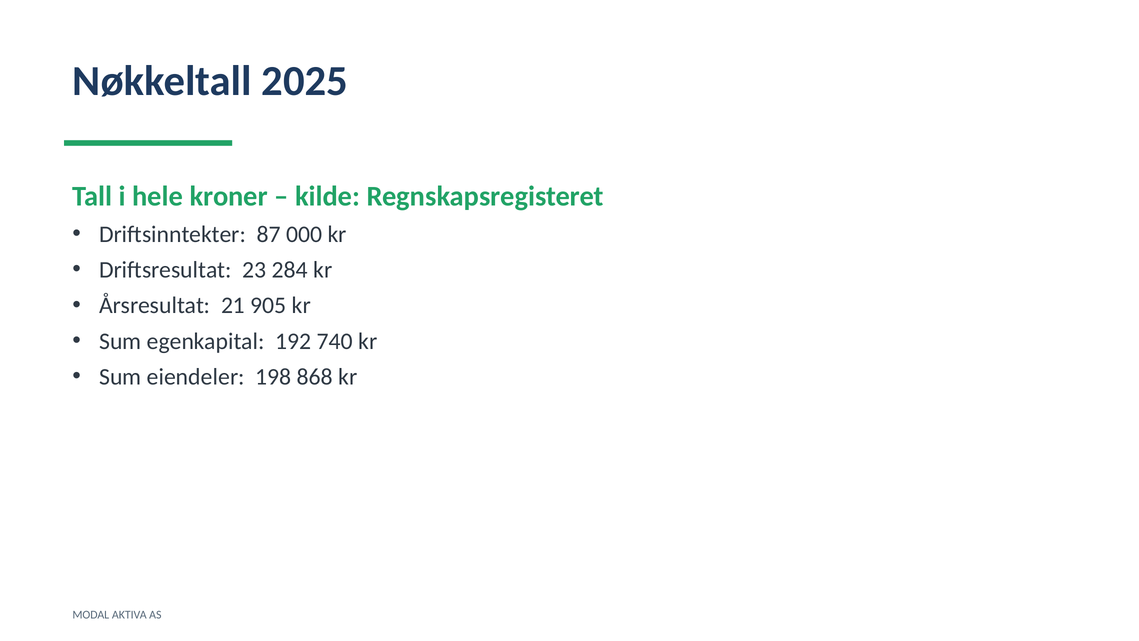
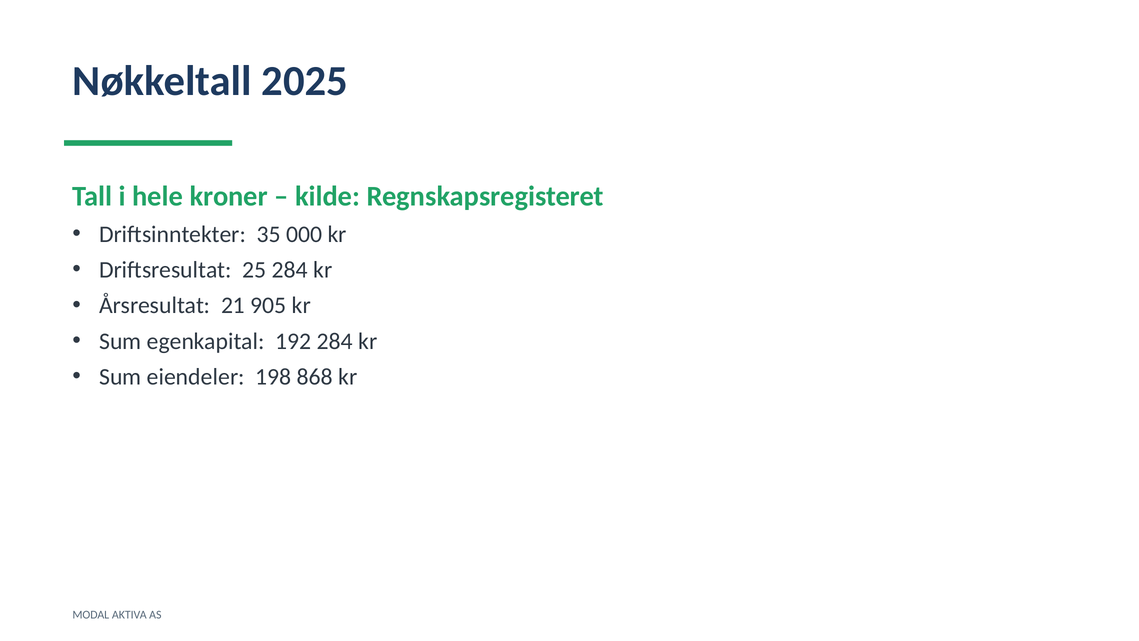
87: 87 -> 35 (269, 234)
23: 23 -> 25 (254, 270)
192 740: 740 -> 284 (335, 341)
